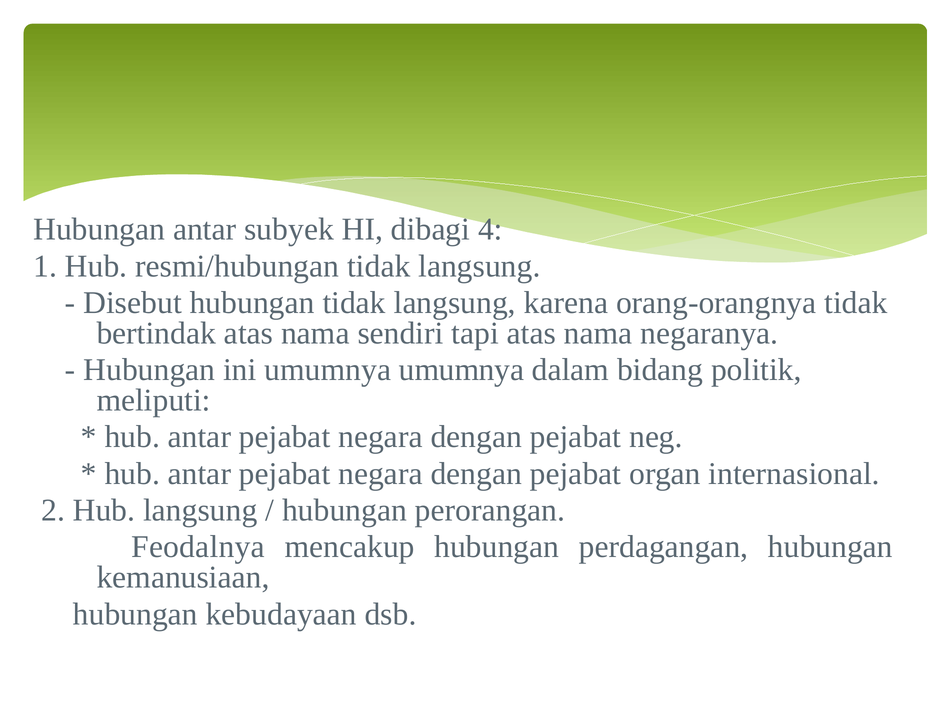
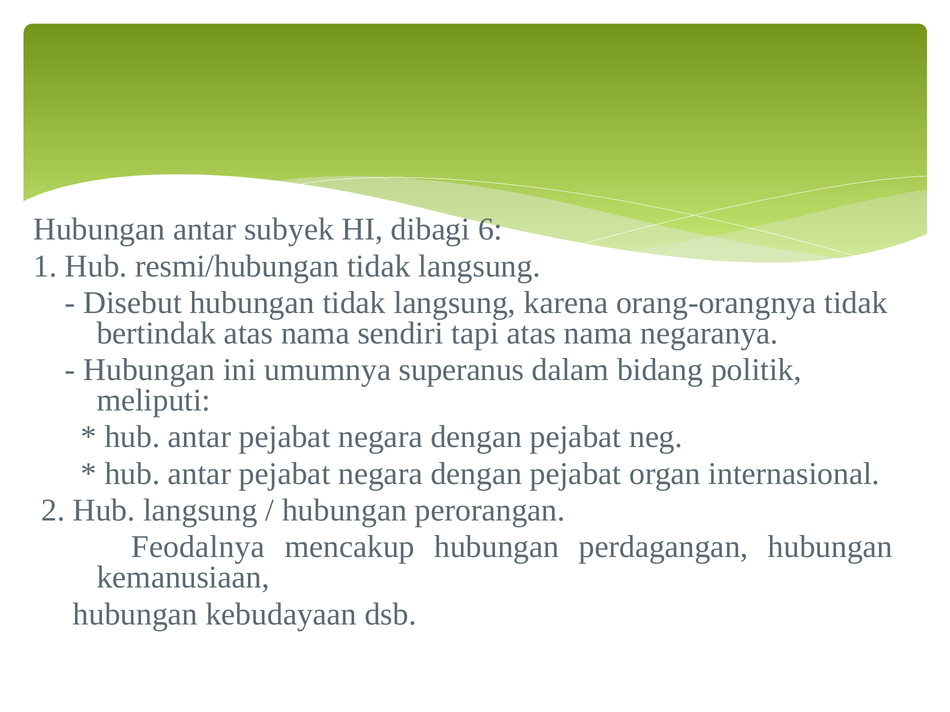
4: 4 -> 6 (490, 230)
umumnya umumnya: umumnya -> superanus (461, 370)
